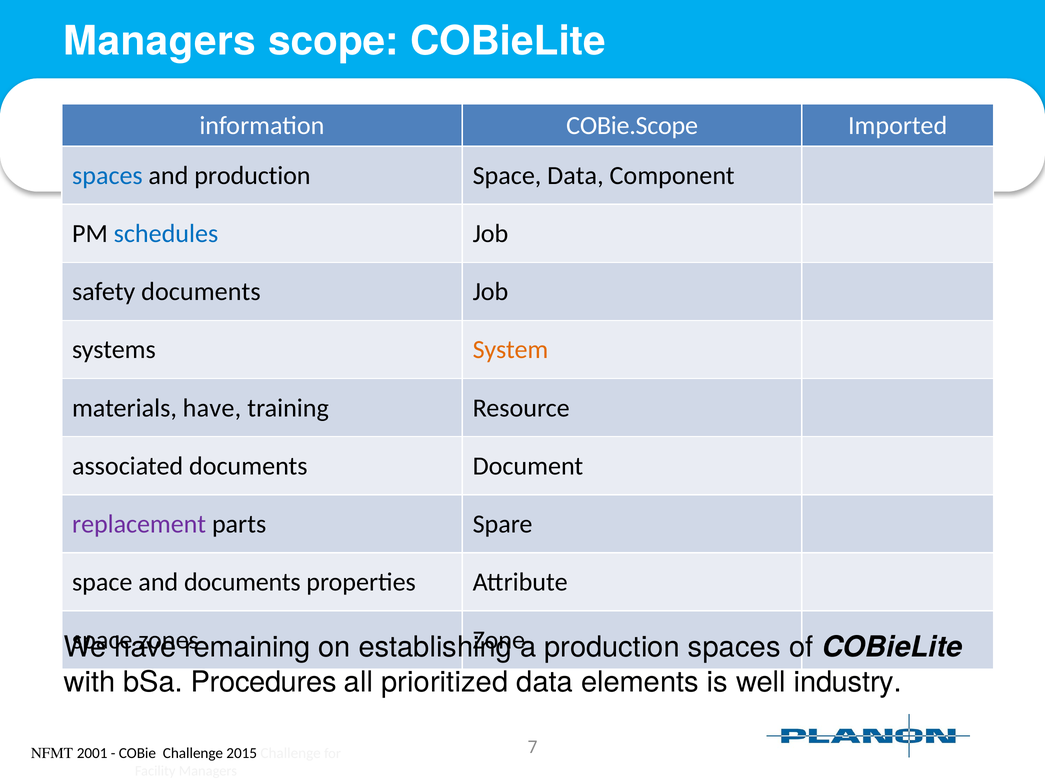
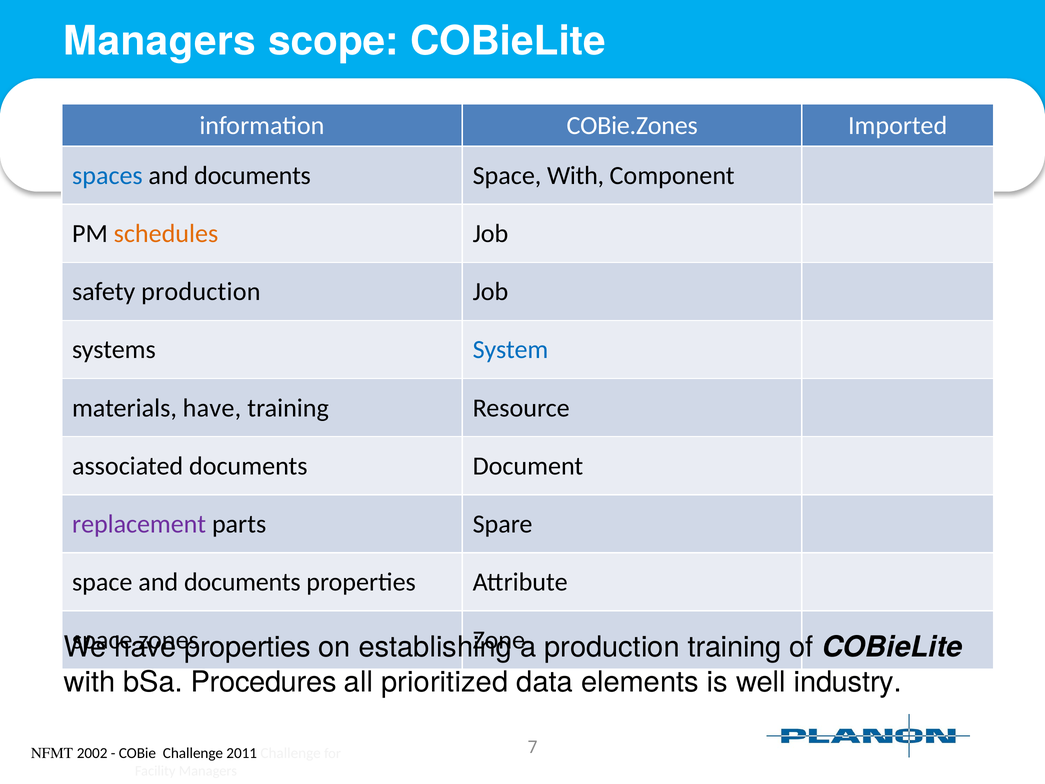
COBie.Scope: COBie.Scope -> COBie.Zones (632, 125)
production: production -> documents (253, 176)
Space Data: Data -> With (576, 176)
schedules colour: blue -> orange (166, 234)
safety documents: documents -> production (201, 292)
System colour: orange -> blue (510, 350)
remaining: remaining -> properties (247, 647)
production spaces: spaces -> training (735, 647)
2001: 2001 -> 2002 (92, 753)
2015: 2015 -> 2011 (242, 753)
